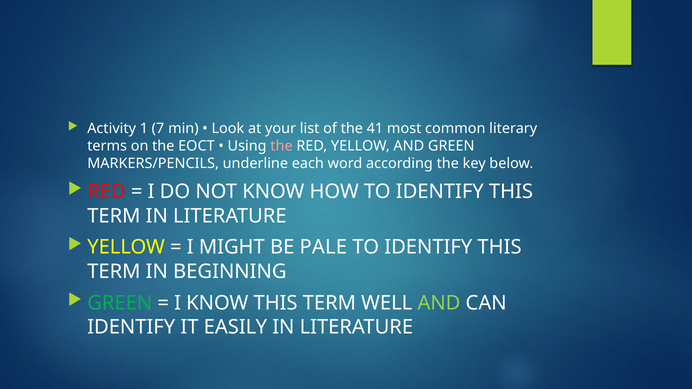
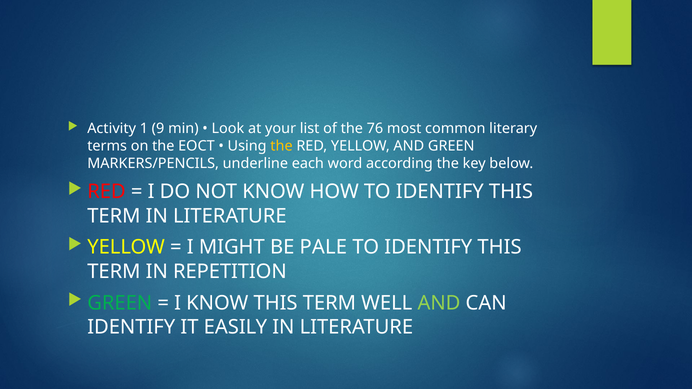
7: 7 -> 9 (158, 129)
41: 41 -> 76 (375, 129)
the colour: pink -> yellow (281, 146)
BEGINNING: BEGINNING -> REPETITION (230, 272)
